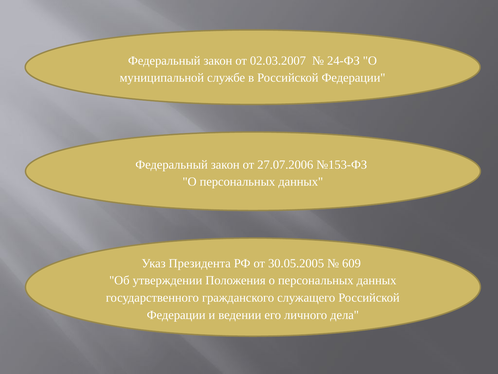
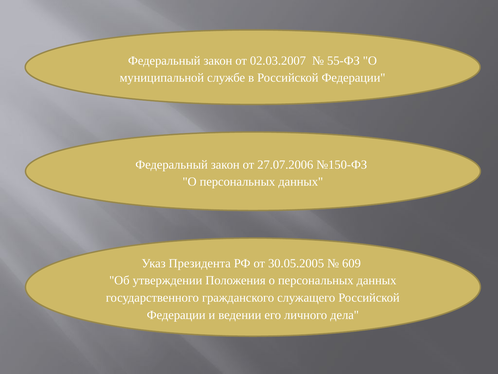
24-ФЗ: 24-ФЗ -> 55-ФЗ (343, 60)
№153-ФЗ: №153-ФЗ -> №150-ФЗ (342, 164)
